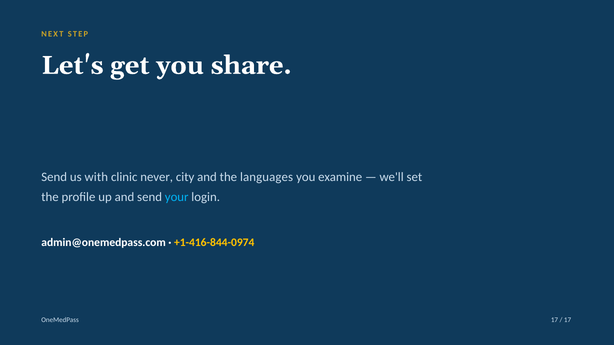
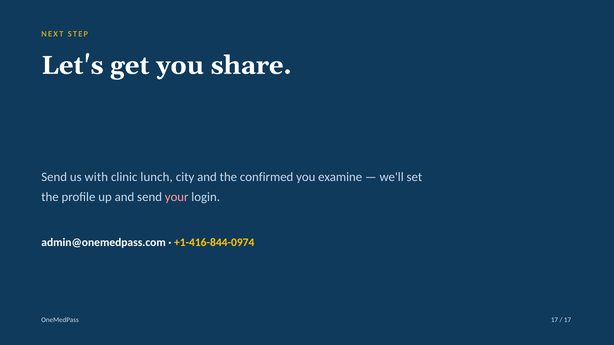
never: never -> lunch (157, 177)
languages: languages -> confirmed (267, 177)
your colour: light blue -> pink (177, 197)
